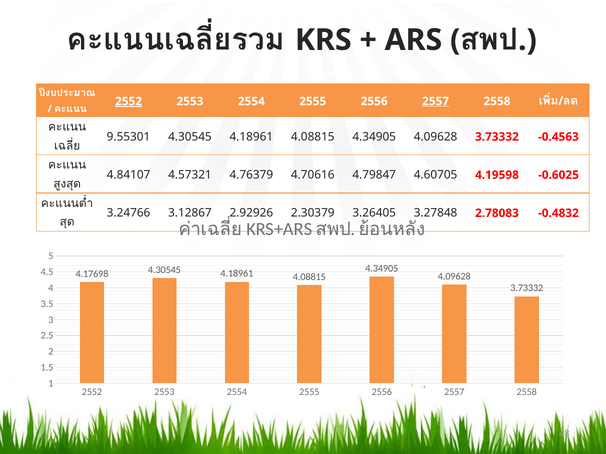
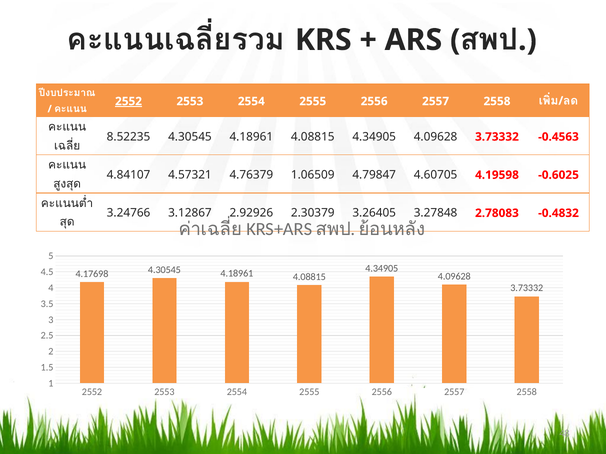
2557 underline: present -> none (436, 101)
9.55301: 9.55301 -> 8.52235 (129, 137)
4.70616: 4.70616 -> 1.06509 (313, 175)
